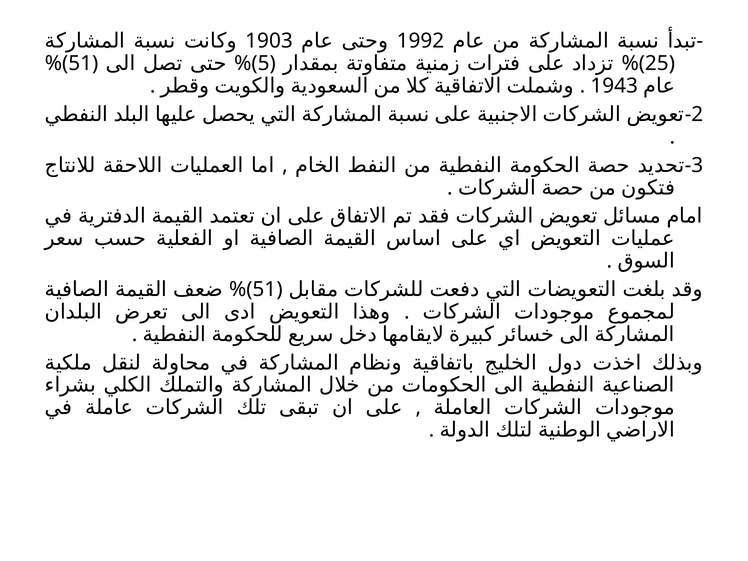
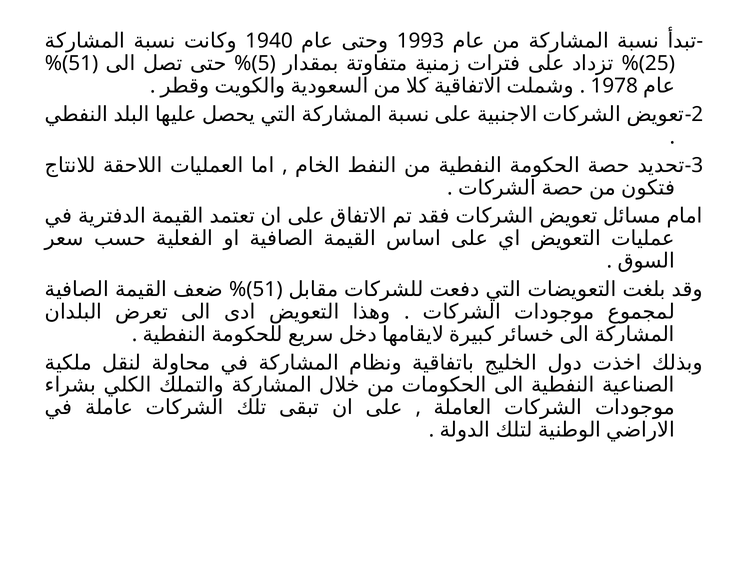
1903: 1903 -> 1940 (269, 41)
1992: 1992 -> 1993 (420, 41)
1943: 1943 -> 1978 (614, 86)
